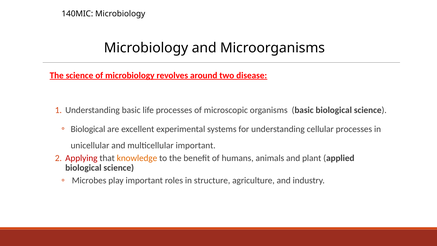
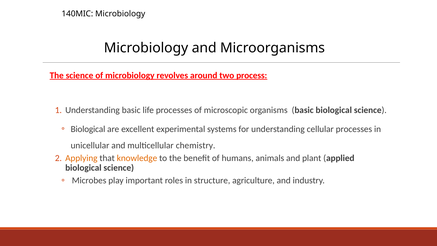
disease: disease -> process (252, 75)
multicellular important: important -> chemistry (196, 145)
Applying colour: red -> orange (81, 158)
